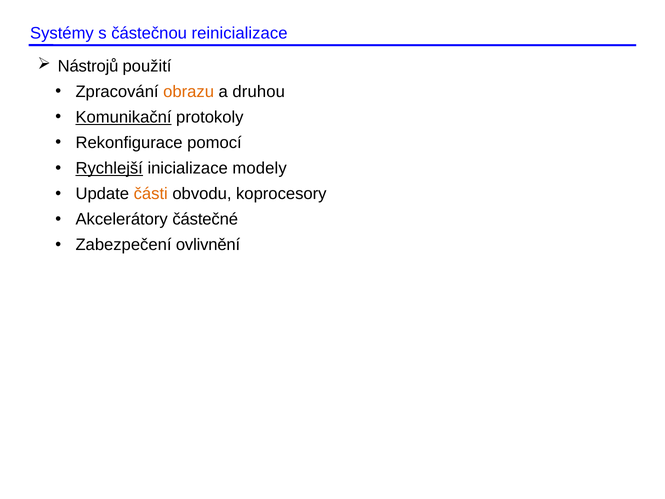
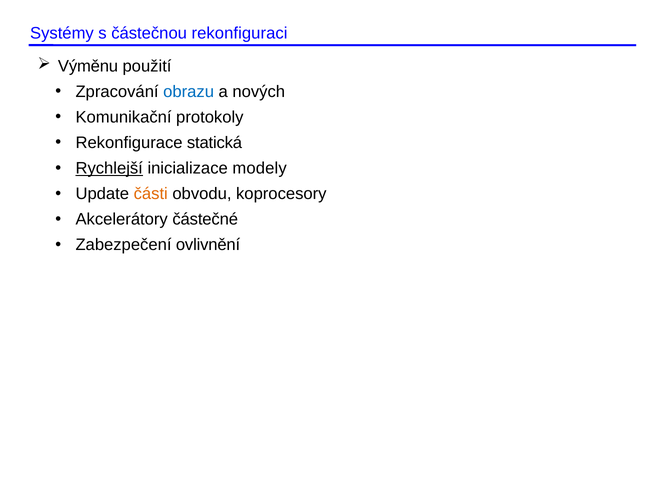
reinicializace: reinicializace -> rekonfiguraci (240, 33)
Nástrojů: Nástrojů -> Výměnu (88, 66)
obrazu colour: orange -> blue (189, 92)
druhou: druhou -> nových (259, 92)
Komunikační underline: present -> none (124, 117)
pomocí: pomocí -> statická (215, 143)
